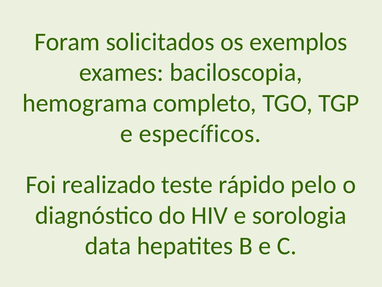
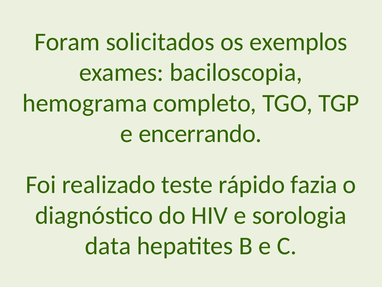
específicos: específicos -> encerrando (200, 134)
pelo: pelo -> fazia (314, 184)
